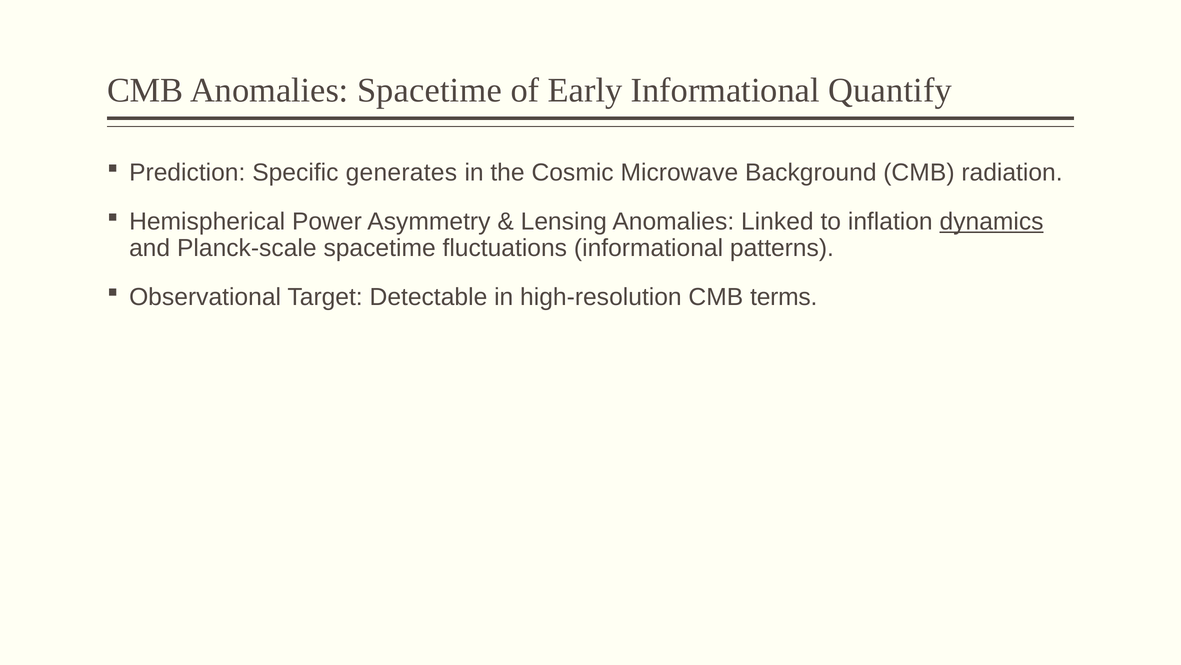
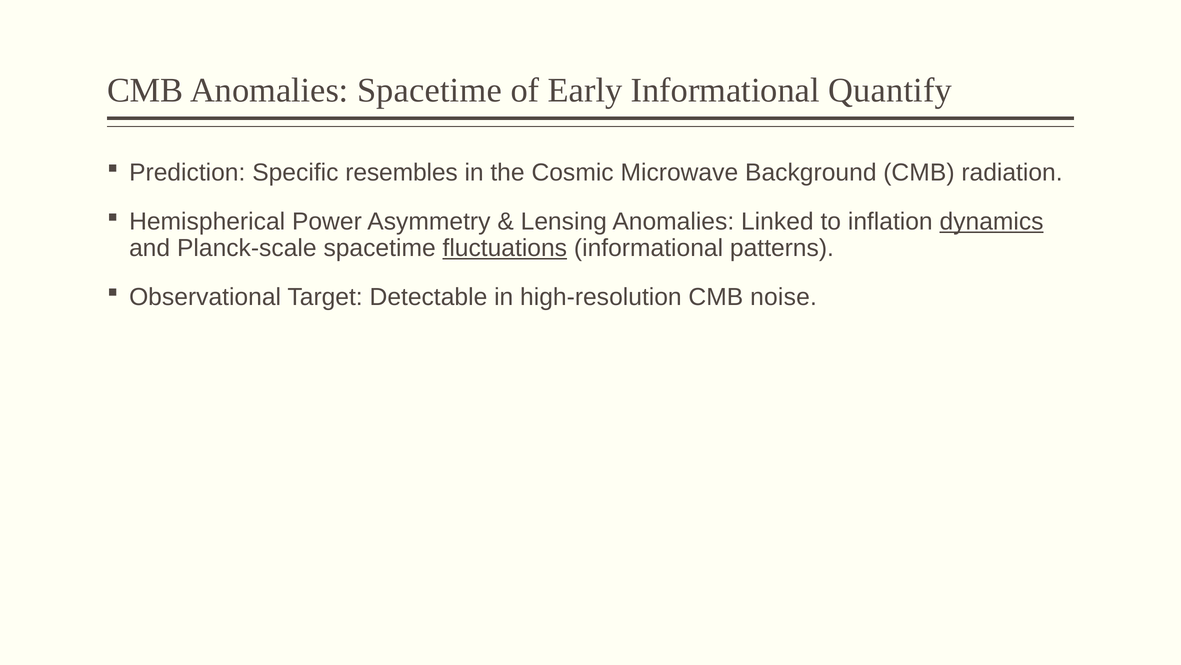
generates: generates -> resembles (402, 173)
fluctuations underline: none -> present (505, 248)
terms: terms -> noise (784, 297)
